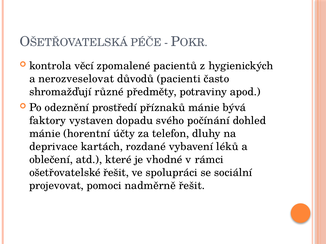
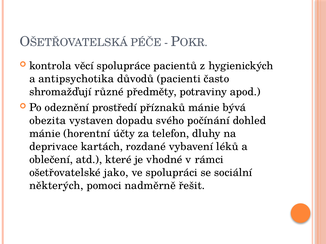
zpomalené: zpomalené -> spolupráce (124, 66)
nerozveselovat: nerozveselovat -> antipsychotika (76, 79)
faktory: faktory -> obezita (48, 121)
ošetřovatelské řešit: řešit -> jako (116, 173)
projevovat: projevovat -> některých (56, 186)
